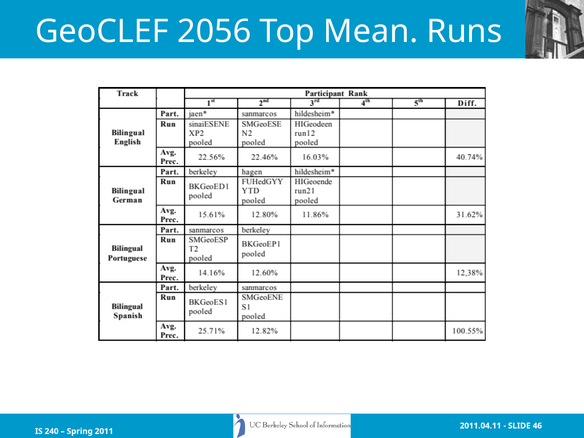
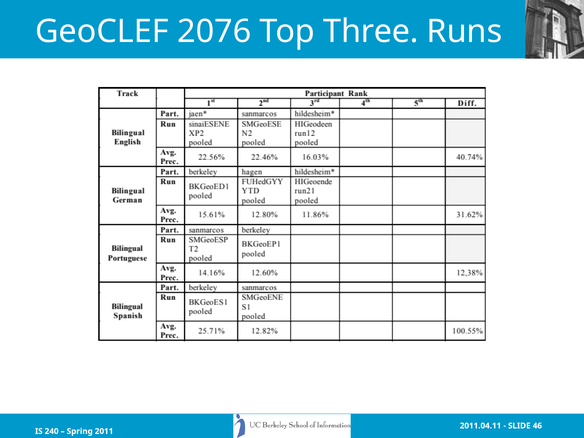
2056: 2056 -> 2076 (214, 31)
Mean: Mean -> Three (371, 31)
